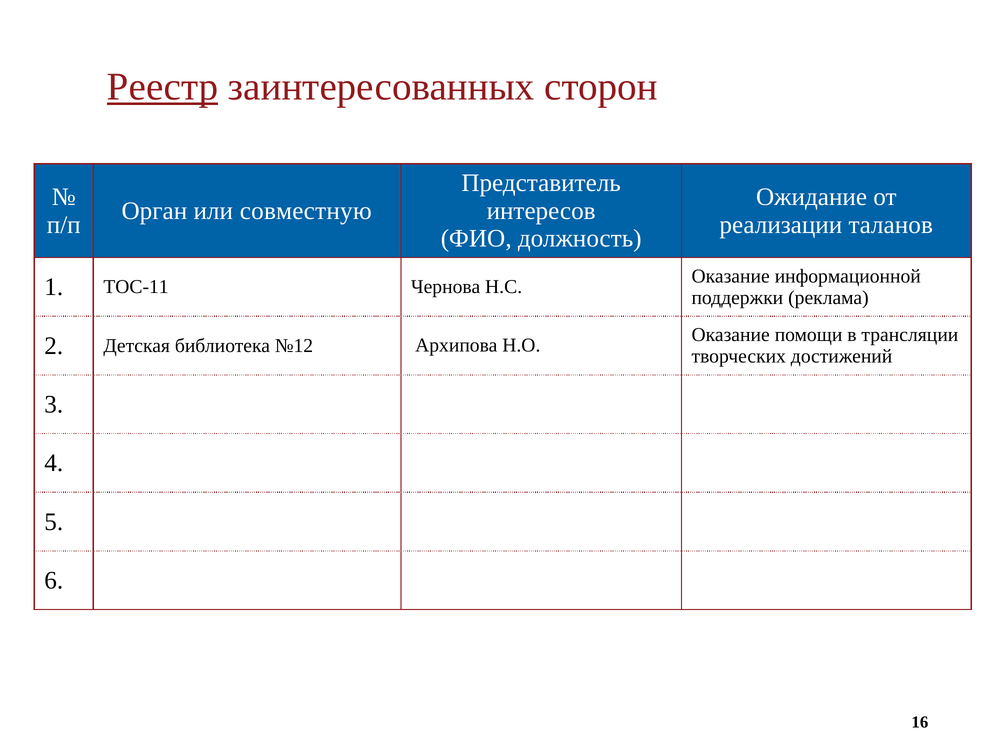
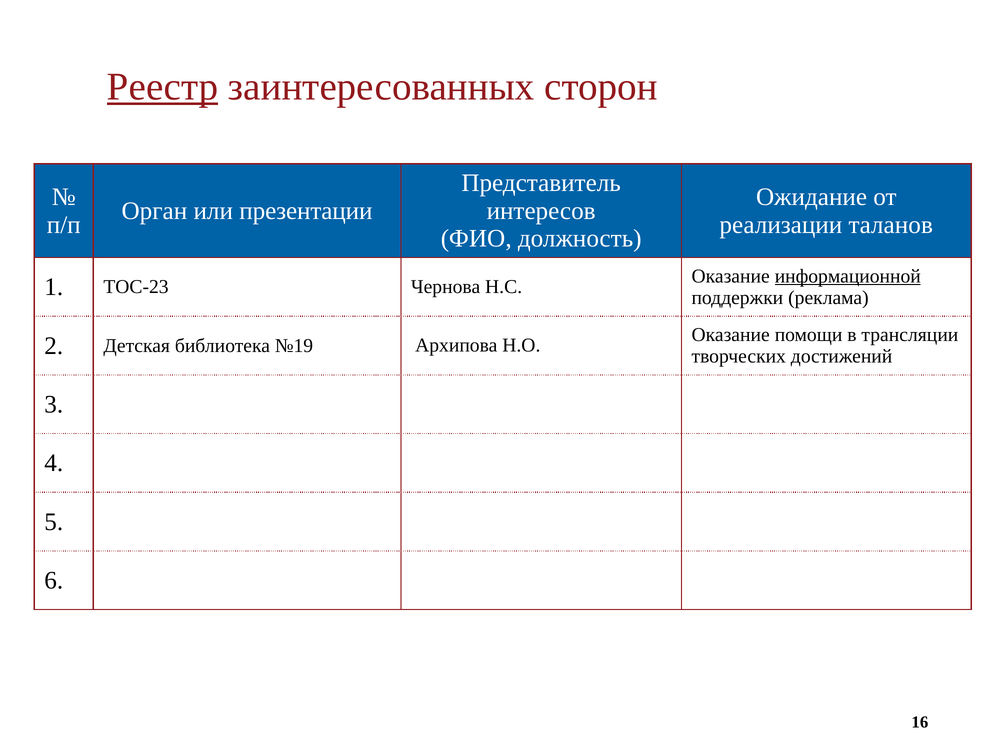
совместную: совместную -> презентации (306, 211)
информационной underline: none -> present (848, 276)
ТОС-11: ТОС-11 -> ТОС-23 (136, 287)
№12: №12 -> №19 (294, 345)
